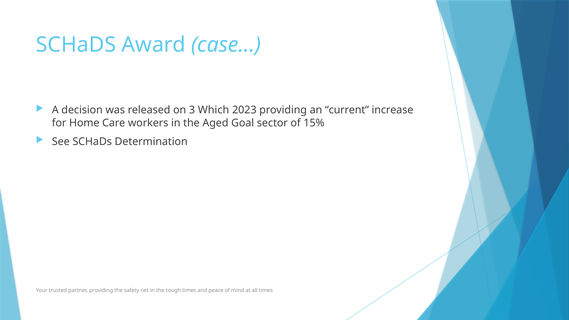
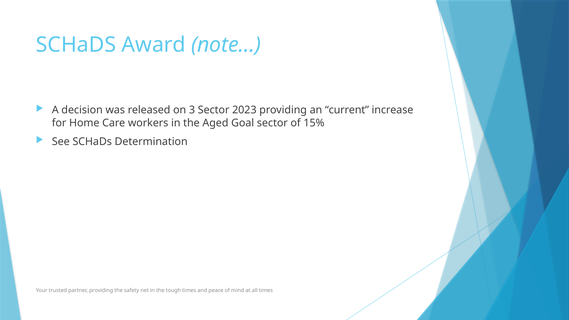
case…: case… -> note… (226, 45)
3 Which: Which -> Sector (214, 110)
